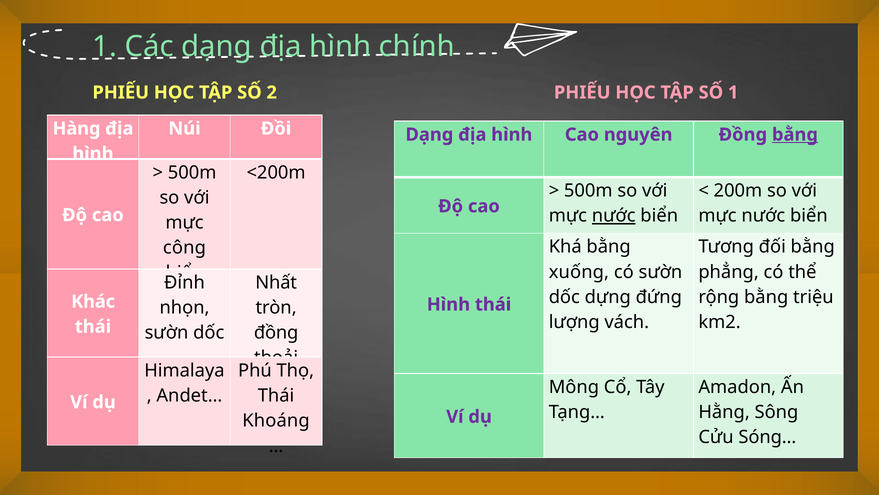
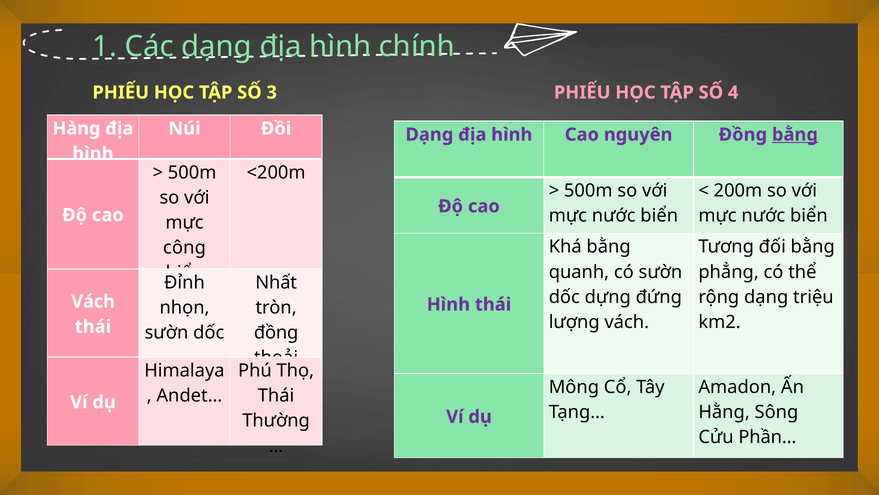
2: 2 -> 3 (272, 92)
SỐ 1: 1 -> 4 (733, 92)
nước underline: present -> none (614, 216)
xuống: xuống -> quanh (579, 272)
rộng bằng: bằng -> dạng (766, 297)
Khác: Khác -> Vách (93, 301)
Khoáng: Khoáng -> Thường (276, 420)
Sóng…: Sóng… -> Phần… (767, 437)
